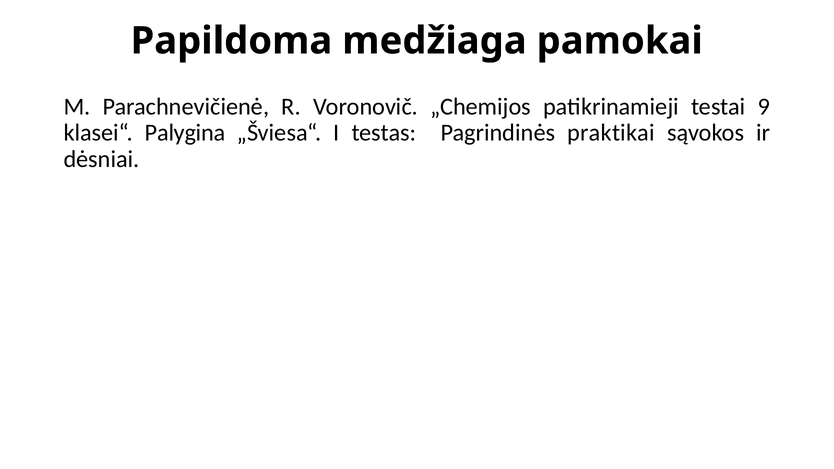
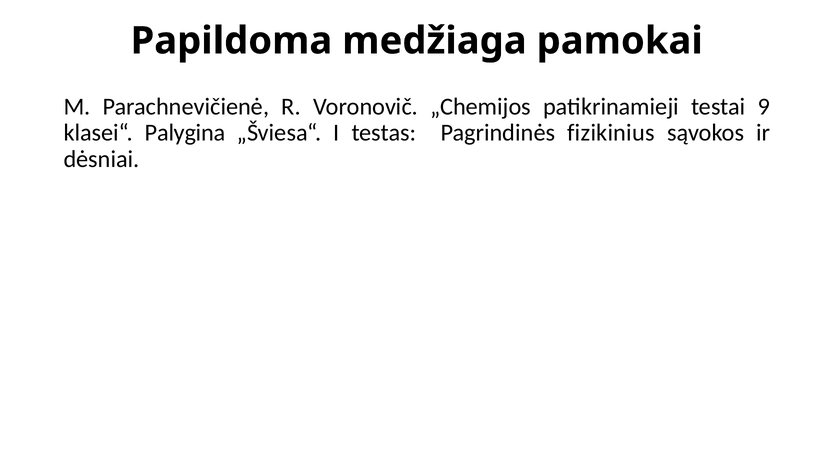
praktikai: praktikai -> fizikinius (611, 133)
